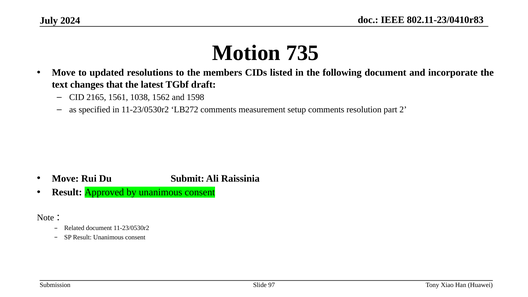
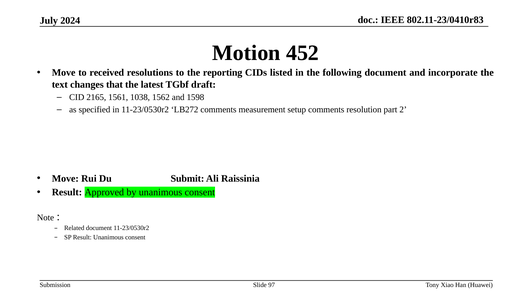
735: 735 -> 452 (303, 53)
updated: updated -> received (107, 73)
members: members -> reporting (223, 73)
